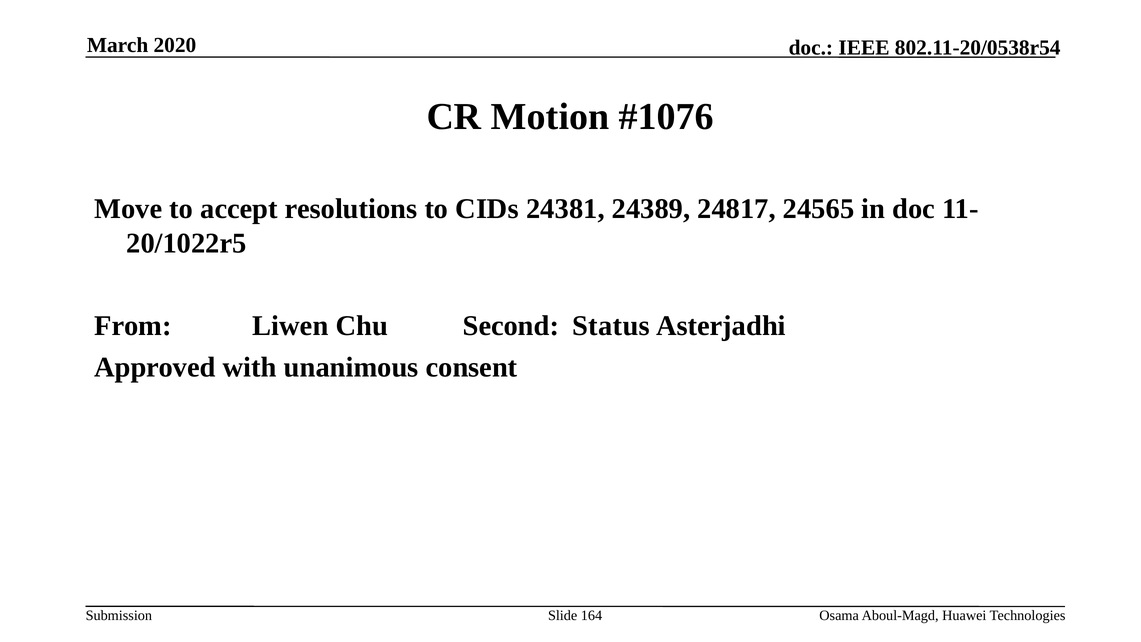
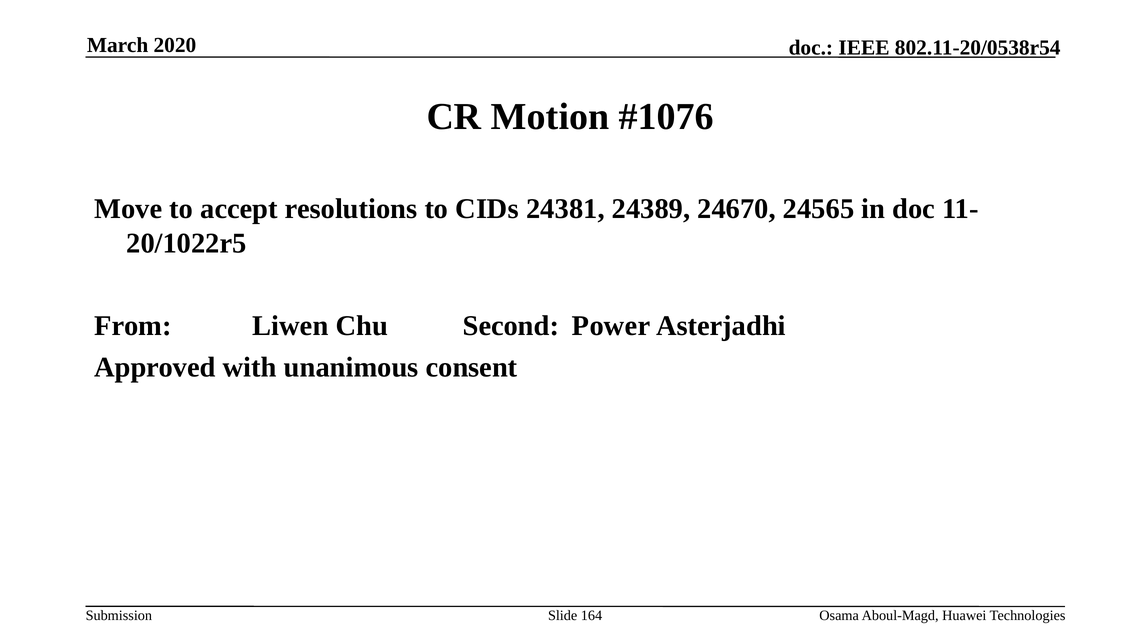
24817: 24817 -> 24670 (737, 209)
Status: Status -> Power (611, 326)
